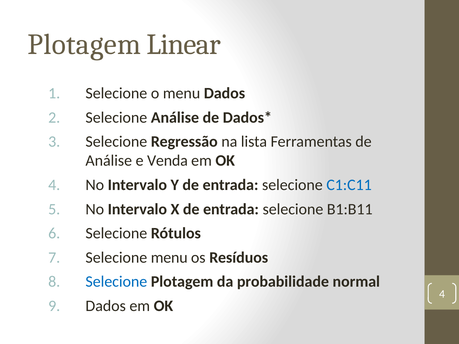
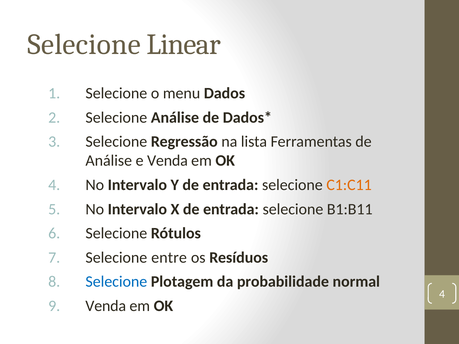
Plotagem: Plotagem -> Selecione (84, 45)
C1:C11 colour: blue -> orange (349, 185)
Selecione menu: menu -> entre (169, 258)
Dados: Dados -> Venda (106, 306)
